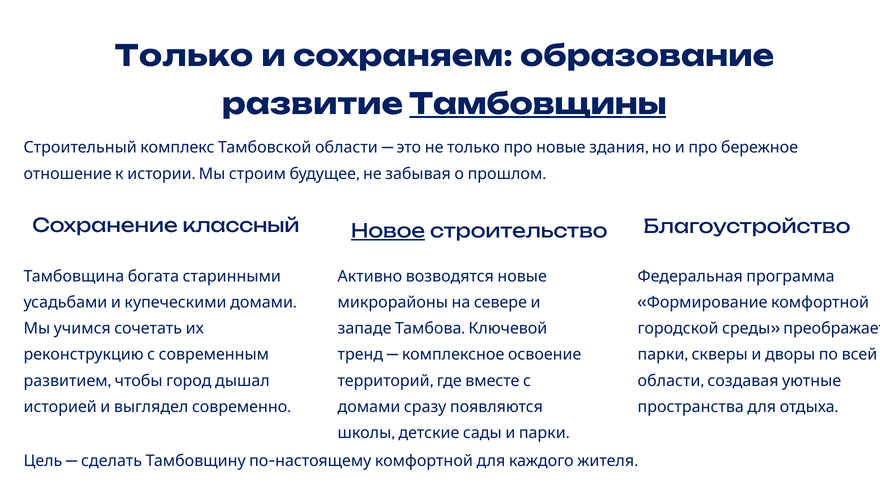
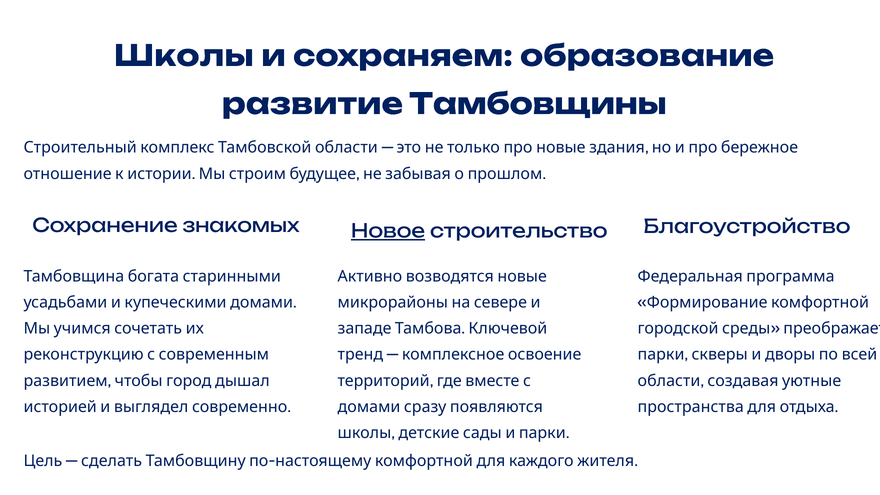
Только: Только -> Школы (184, 56)
Тамбовщины underline: present -> none (538, 104)
классный: классный -> знакомых (241, 226)
